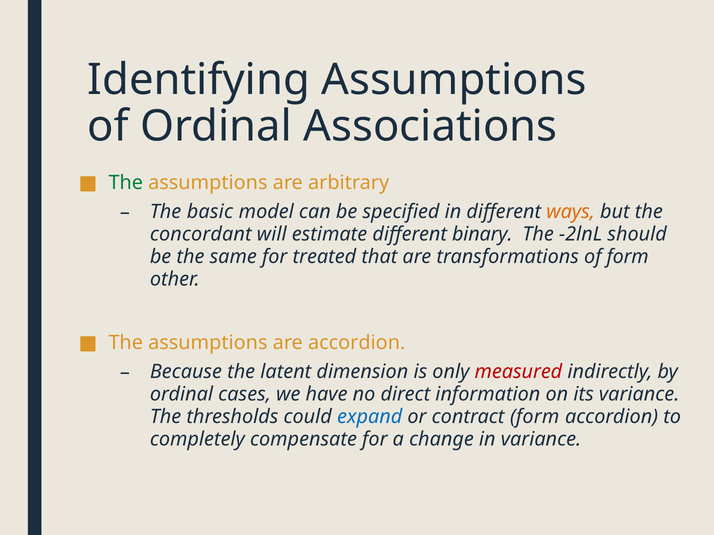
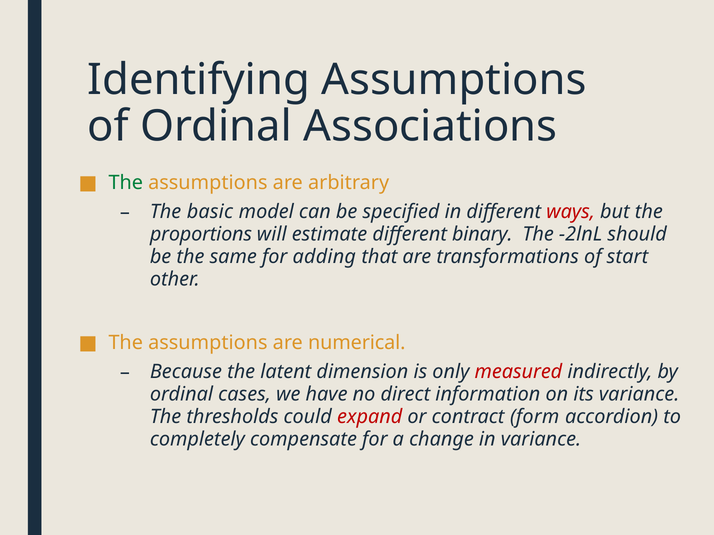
ways colour: orange -> red (571, 212)
concordant: concordant -> proportions (201, 234)
treated: treated -> adding (324, 257)
of form: form -> start (627, 257)
are accordion: accordion -> numerical (357, 343)
expand colour: blue -> red (370, 417)
